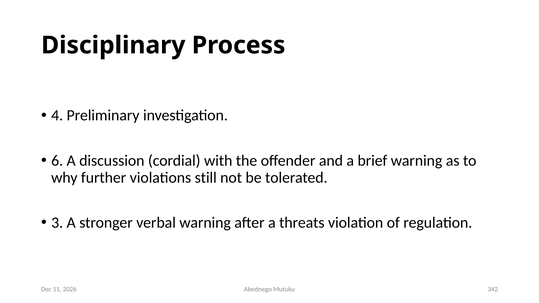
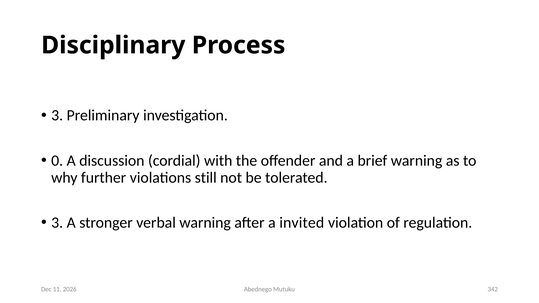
4: 4 -> 3 (57, 116)
6: 6 -> 0 (57, 161)
threats: threats -> invited (302, 223)
